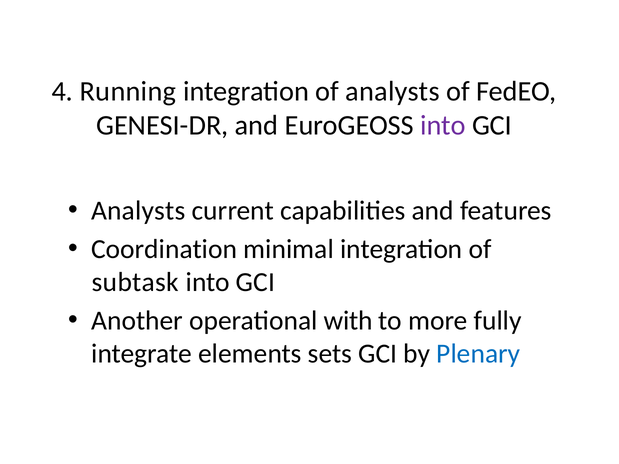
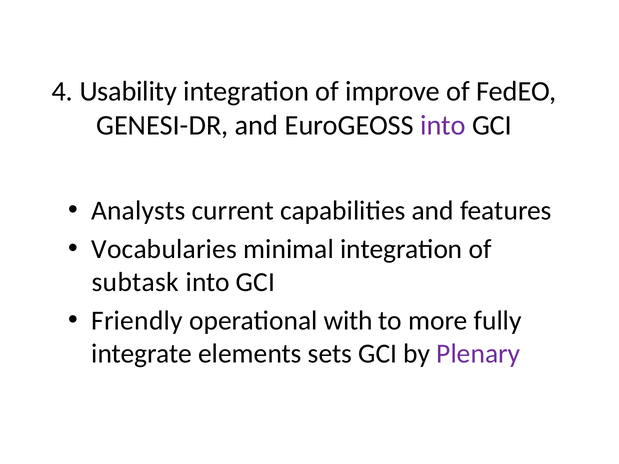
Running: Running -> Usability (128, 91)
of analysts: analysts -> improve (393, 91)
Coordination: Coordination -> Vocabularies (164, 249)
Another: Another -> Friendly (137, 321)
Plenary colour: blue -> purple (478, 354)
